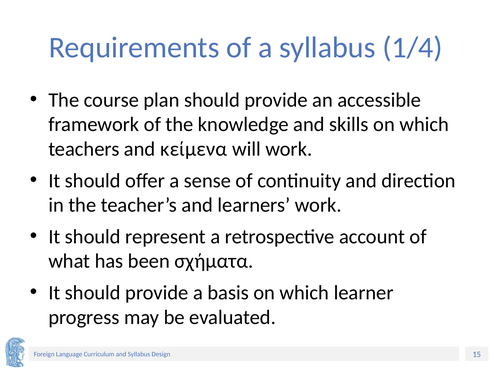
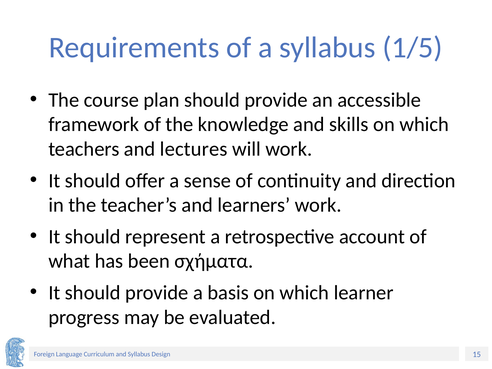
1/4: 1/4 -> 1/5 (412, 48)
κείμενα: κείμενα -> lectures (194, 149)
